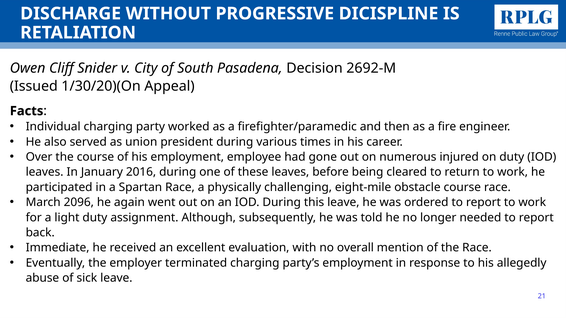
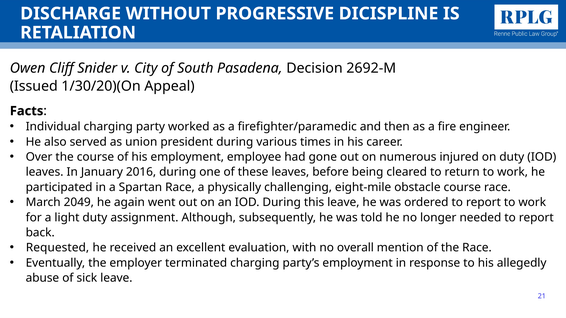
2096: 2096 -> 2049 (79, 203)
Immediate: Immediate -> Requested (58, 248)
